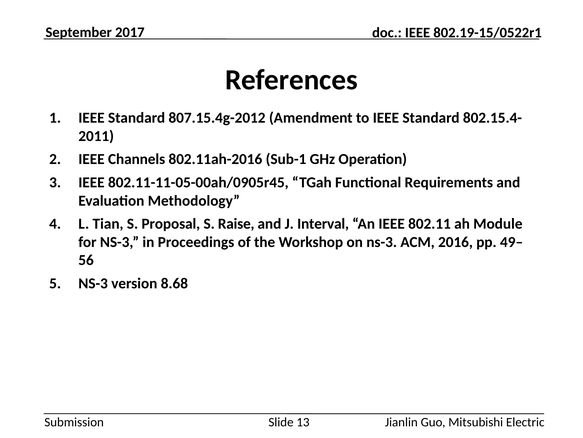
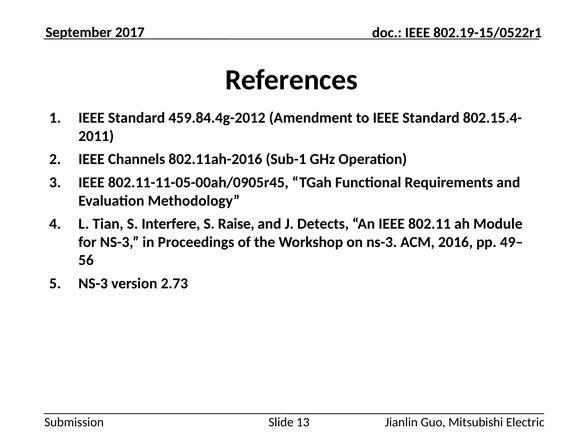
807.15.4g-2012: 807.15.4g-2012 -> 459.84.4g-2012 (217, 118)
Proposal: Proposal -> Interfere (171, 223)
Interval: Interval -> Detects (323, 223)
8.68: 8.68 -> 2.73 (174, 283)
